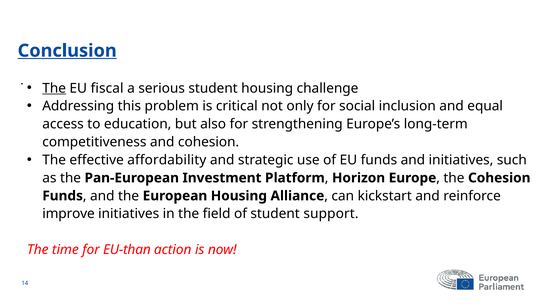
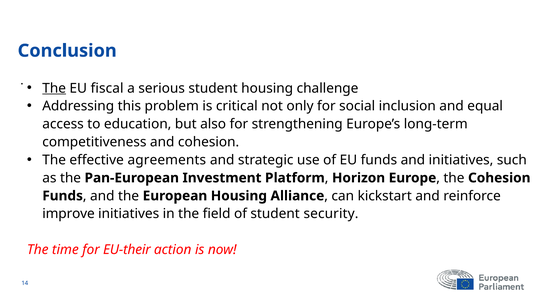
Conclusion underline: present -> none (67, 51)
affordability: affordability -> agreements (167, 160)
support: support -> security (331, 214)
EU-than: EU-than -> EU-their (127, 250)
